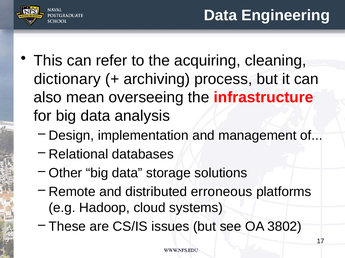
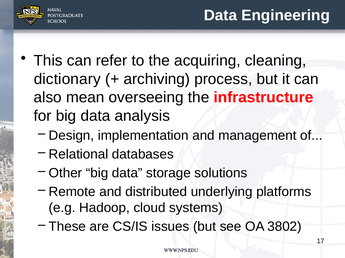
erroneous: erroneous -> underlying (222, 192)
